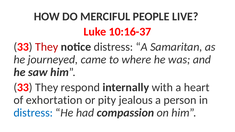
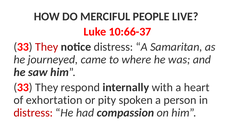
10:16-37: 10:16-37 -> 10:66-37 (130, 32)
jealous: jealous -> spoken (136, 100)
distress colour: blue -> red (33, 113)
